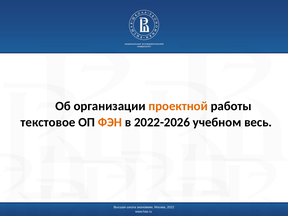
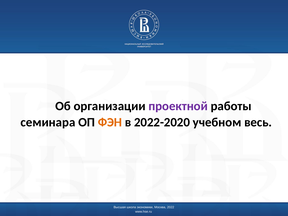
проектной colour: orange -> purple (178, 106)
текстовое: текстовое -> семинара (48, 122)
2022-2026: 2022-2026 -> 2022-2020 (162, 122)
